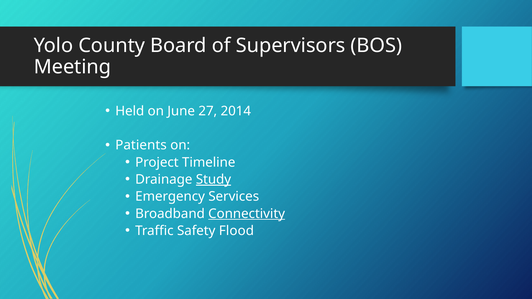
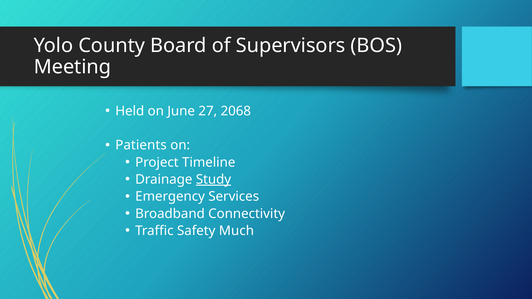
2014: 2014 -> 2068 (236, 111)
Connectivity underline: present -> none (247, 214)
Flood: Flood -> Much (236, 231)
